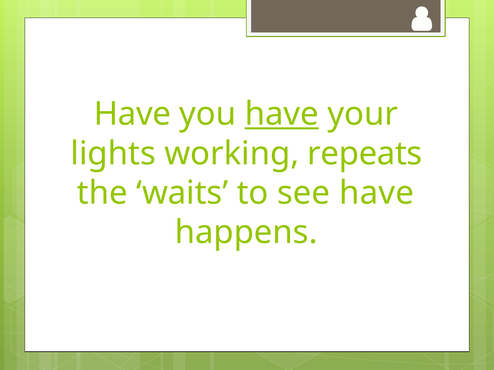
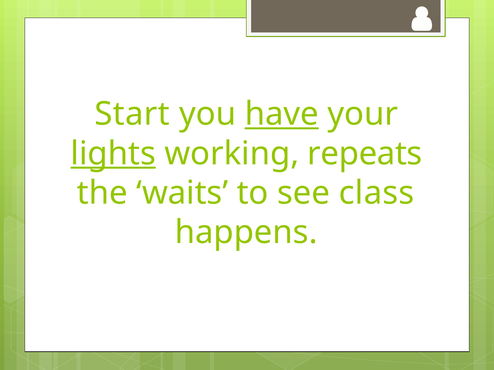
Have: Have -> Start (132, 114)
lights underline: none -> present (113, 154)
see have: have -> class (377, 193)
